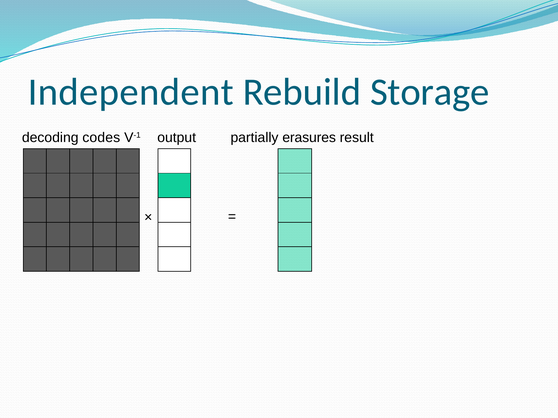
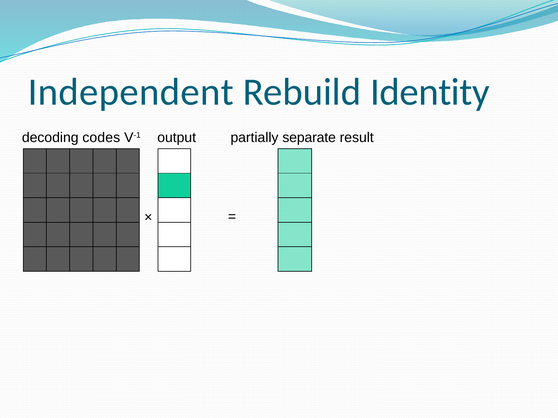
Storage: Storage -> Identity (430, 92)
erasures: erasures -> separate (309, 138)
